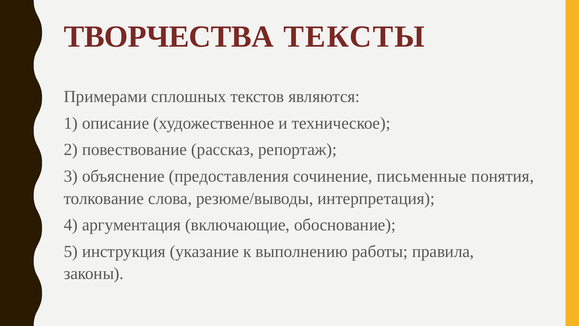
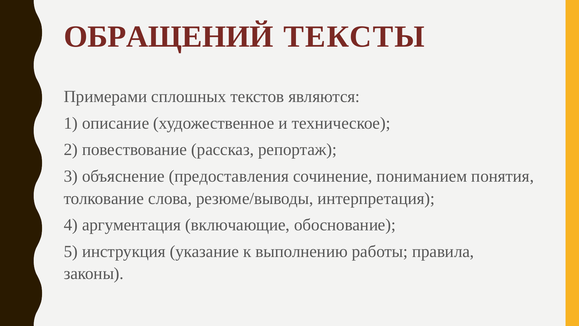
ТВОРЧЕСТВА: ТВОРЧЕСТВА -> ОБРАЩЕНИЙ (169, 37)
письменные: письменные -> пониманием (422, 176)
